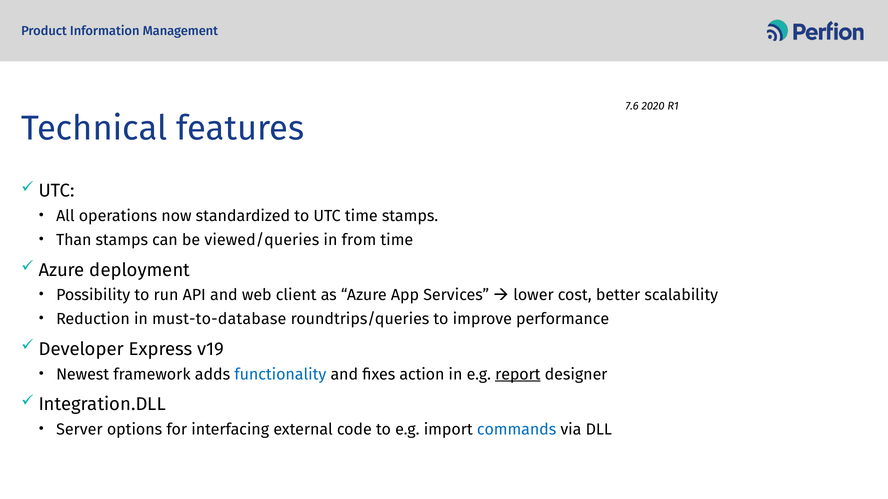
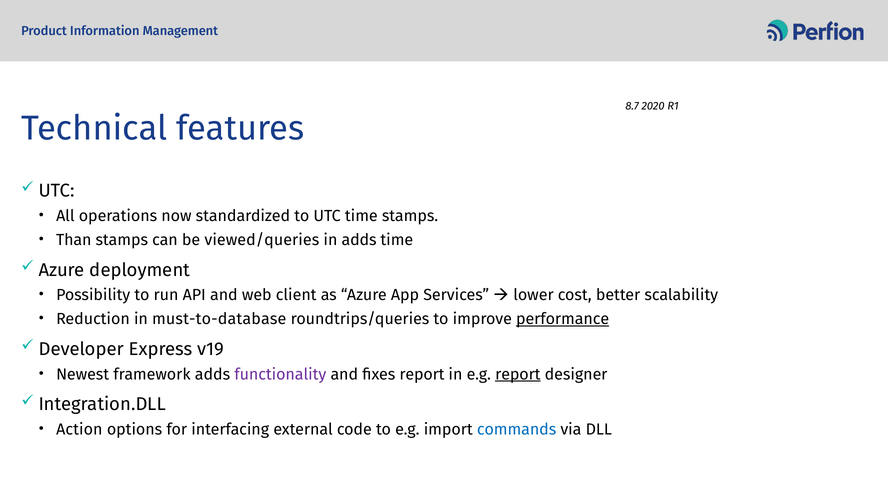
7.6: 7.6 -> 8.7 (632, 106)
in from: from -> adds (359, 240)
performance underline: none -> present (563, 319)
functionality colour: blue -> purple (280, 375)
fixes action: action -> report (422, 375)
Server: Server -> Action (79, 430)
